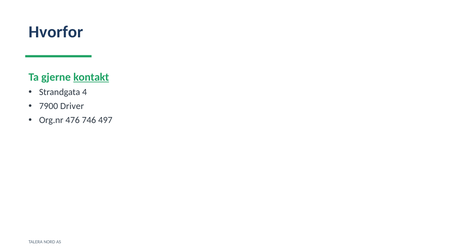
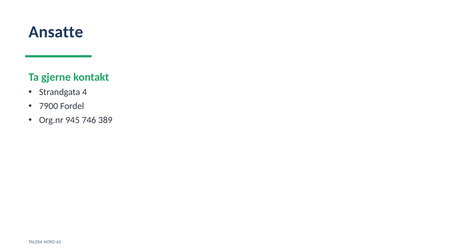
Hvorfor: Hvorfor -> Ansatte (56, 32)
kontakt underline: present -> none (91, 77)
Driver: Driver -> Fordel (72, 106)
476: 476 -> 945 (73, 120)
497: 497 -> 389 (105, 120)
